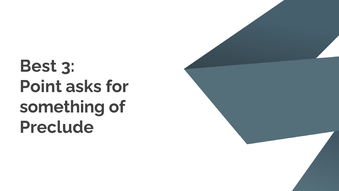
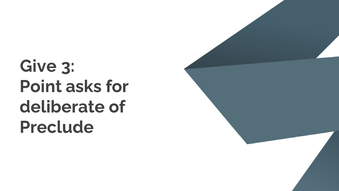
Best: Best -> Give (38, 66)
something: something -> deliberate (62, 107)
